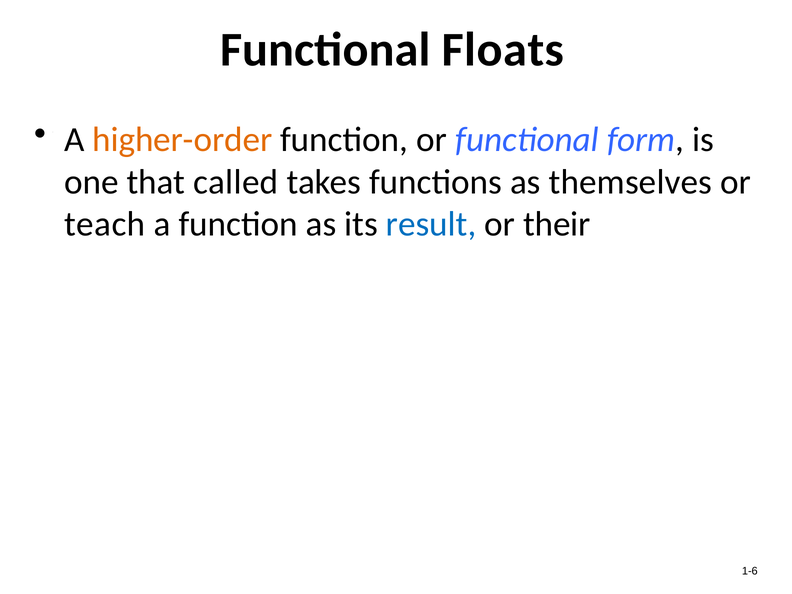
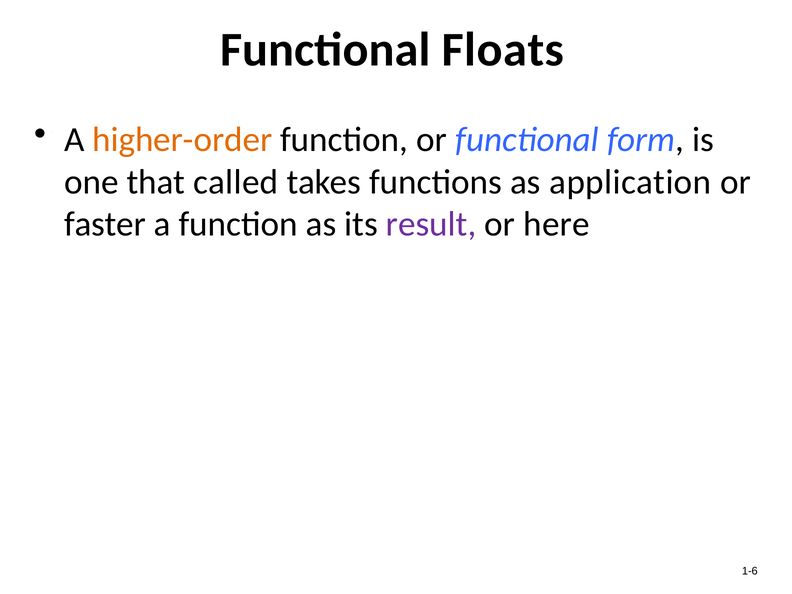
themselves: themselves -> application (630, 182)
teach: teach -> faster (105, 224)
result colour: blue -> purple (431, 224)
their: their -> here (557, 224)
